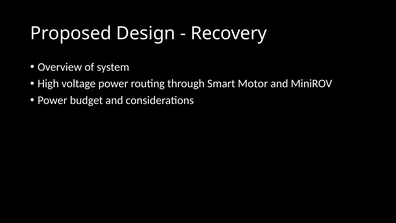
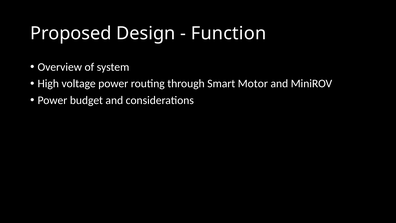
Recovery: Recovery -> Function (229, 33)
